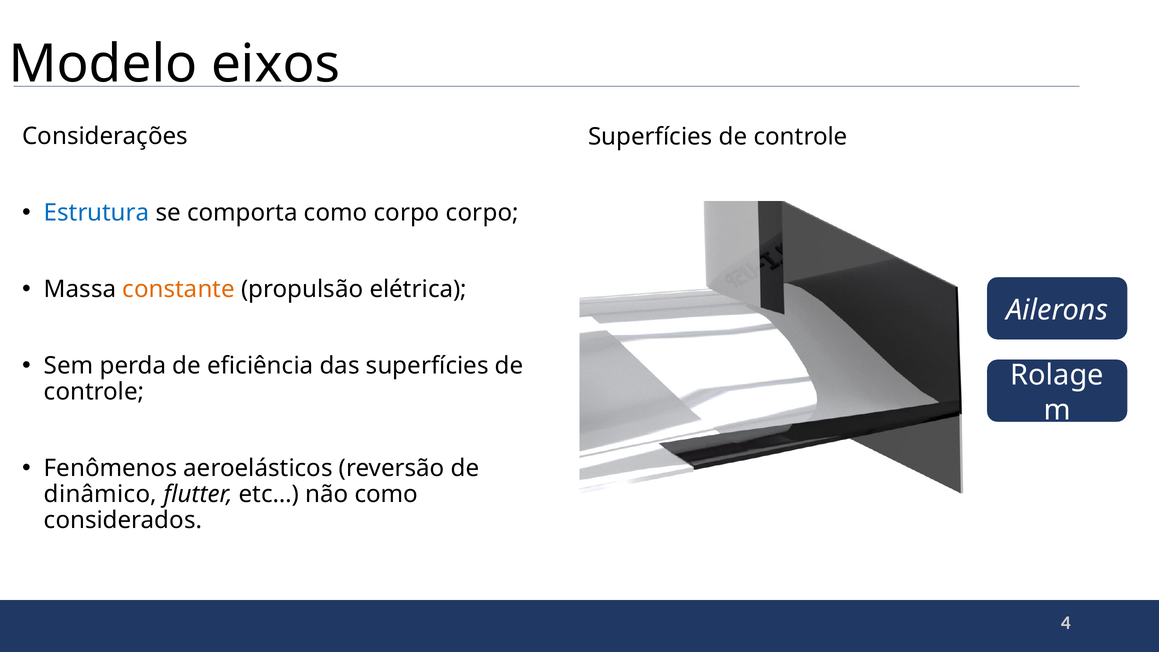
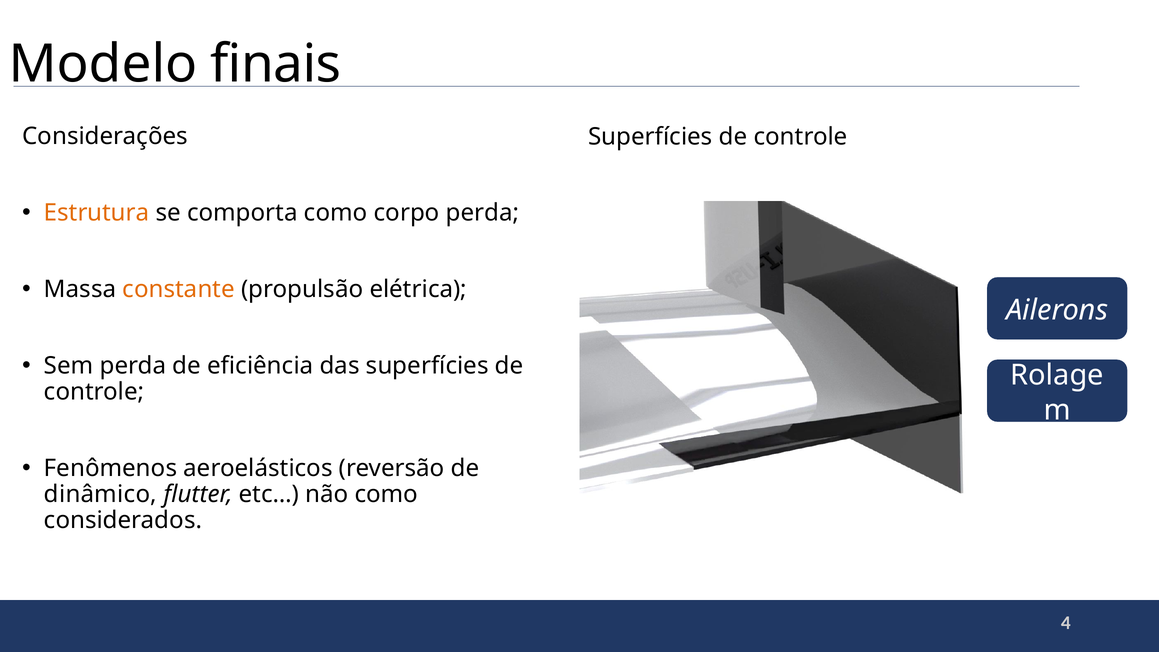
eixos: eixos -> finais (276, 64)
Estrutura colour: blue -> orange (97, 213)
corpo corpo: corpo -> perda (482, 213)
